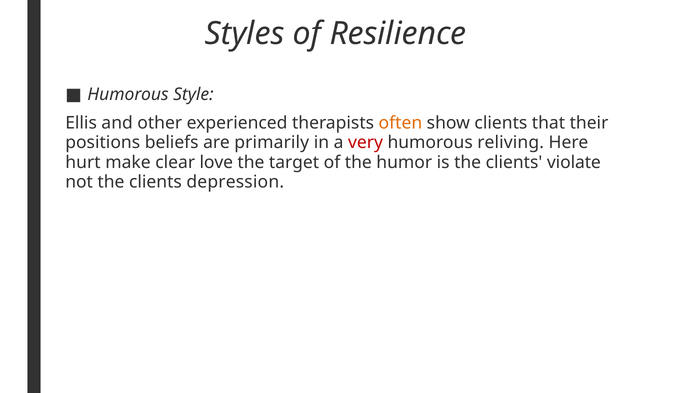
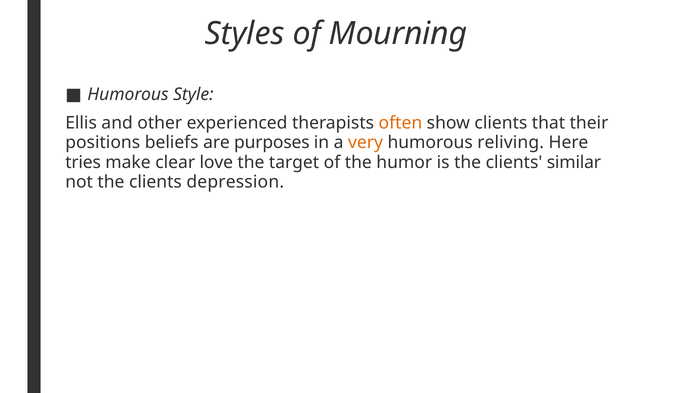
Resilience: Resilience -> Mourning (398, 34)
primarily: primarily -> purposes (272, 143)
very colour: red -> orange (366, 143)
hurt: hurt -> tries (83, 163)
violate: violate -> similar (574, 163)
